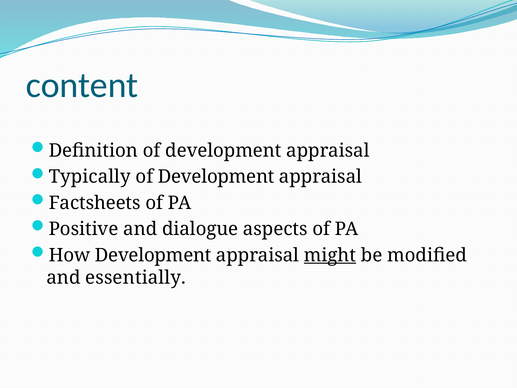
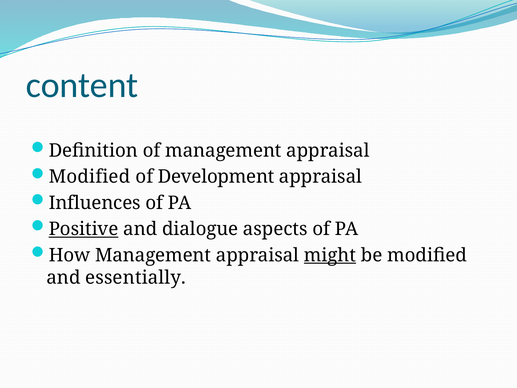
Definition of development: development -> management (223, 151)
Typically: Typically -> Modified (90, 177)
Factsheets: Factsheets -> Influences (95, 203)
Positive underline: none -> present (84, 229)
How Development: Development -> Management (153, 255)
